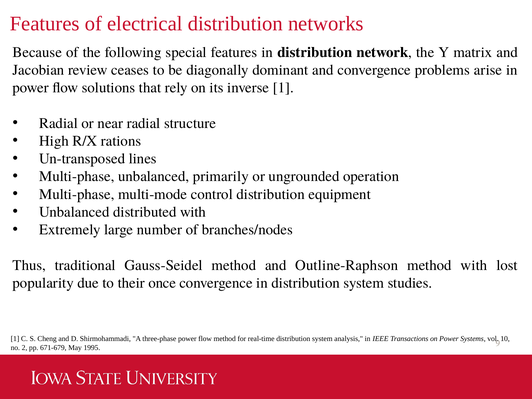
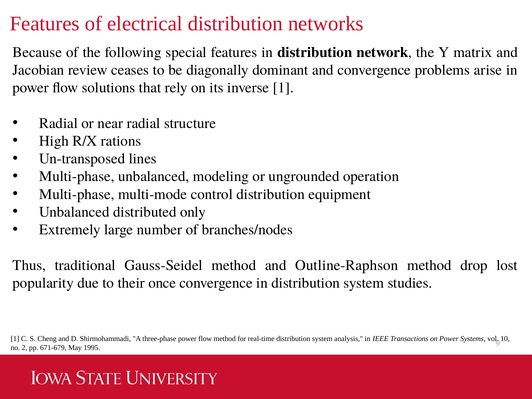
primarily: primarily -> modeling (221, 176)
distributed with: with -> only (193, 212)
method with: with -> drop (474, 265)
